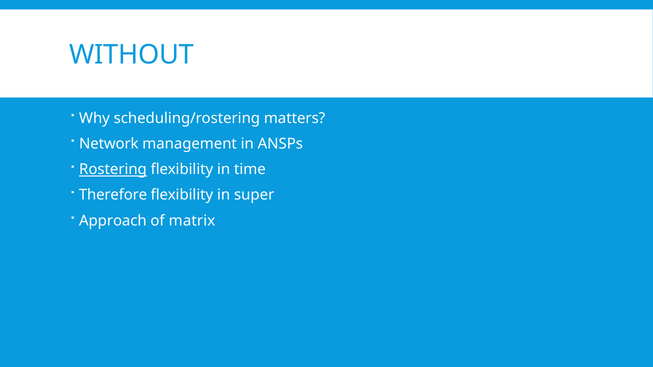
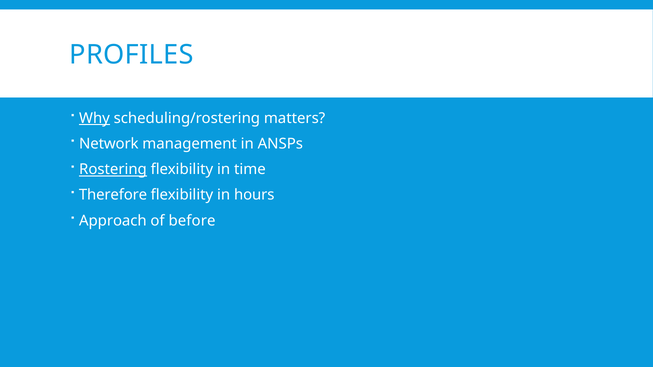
WITHOUT: WITHOUT -> PROFILES (131, 55)
Why underline: none -> present (94, 118)
super: super -> hours (254, 195)
matrix: matrix -> before (192, 221)
